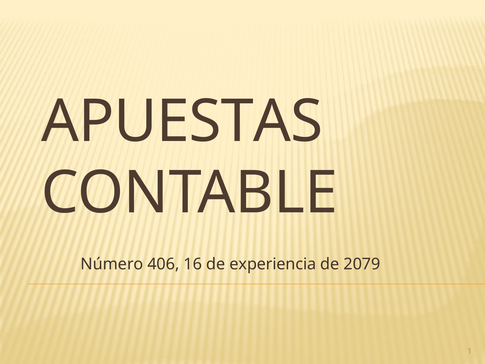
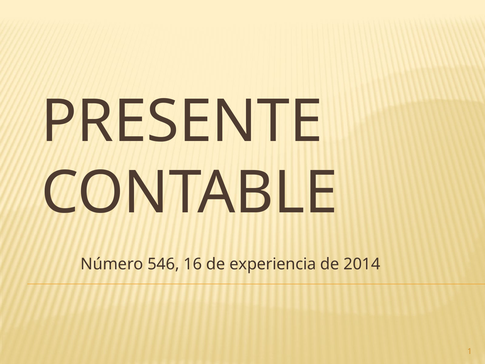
APUESTAS: APUESTAS -> PRESENTE (182, 122)
406: 406 -> 546 (163, 264)
2079: 2079 -> 2014 (362, 264)
